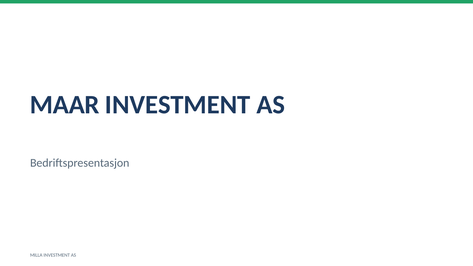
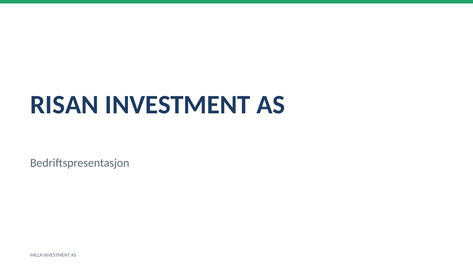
MAAR: MAAR -> RISAN (64, 105)
